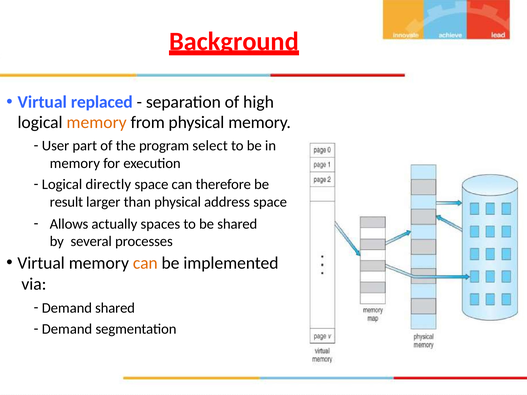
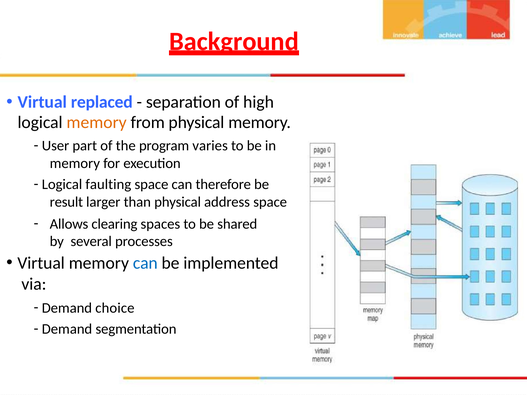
select: select -> varies (210, 146)
directly: directly -> faulting (108, 185)
actually: actually -> clearing (114, 224)
can colour: orange -> blue (145, 263)
Demand shared: shared -> choice (115, 308)
